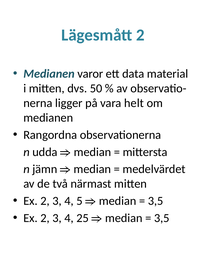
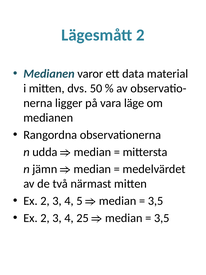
helt: helt -> läge (134, 103)
